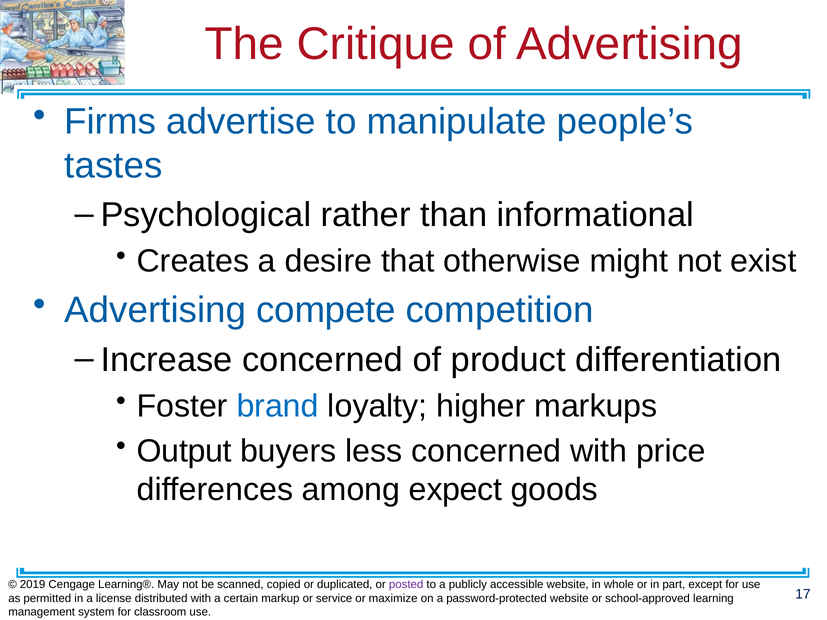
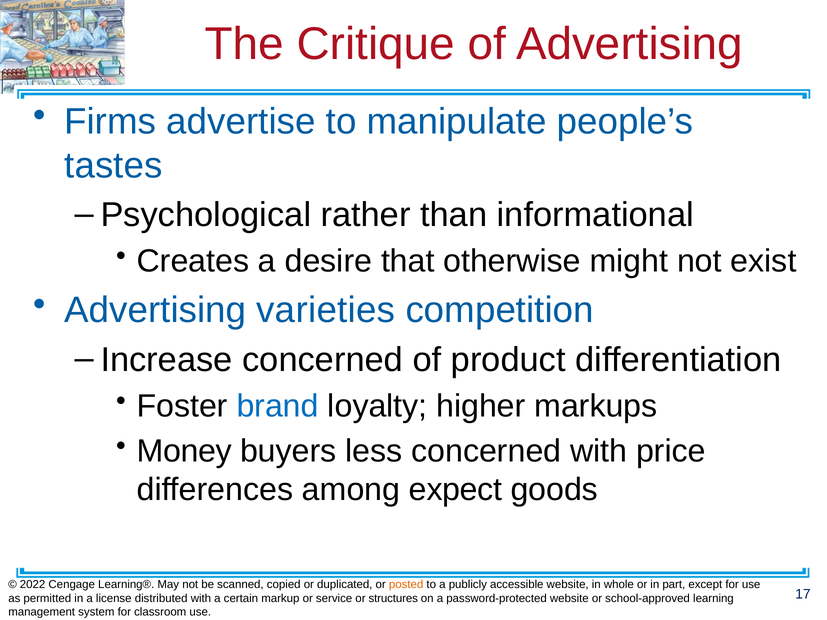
compete: compete -> varieties (326, 310)
Output: Output -> Money (184, 451)
2019: 2019 -> 2022 (33, 585)
posted colour: purple -> orange (406, 585)
maximize: maximize -> structures (393, 598)
